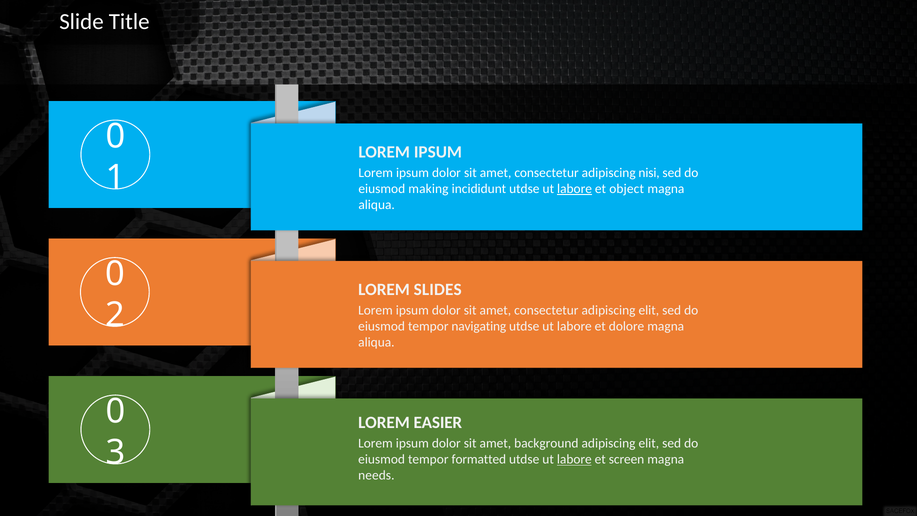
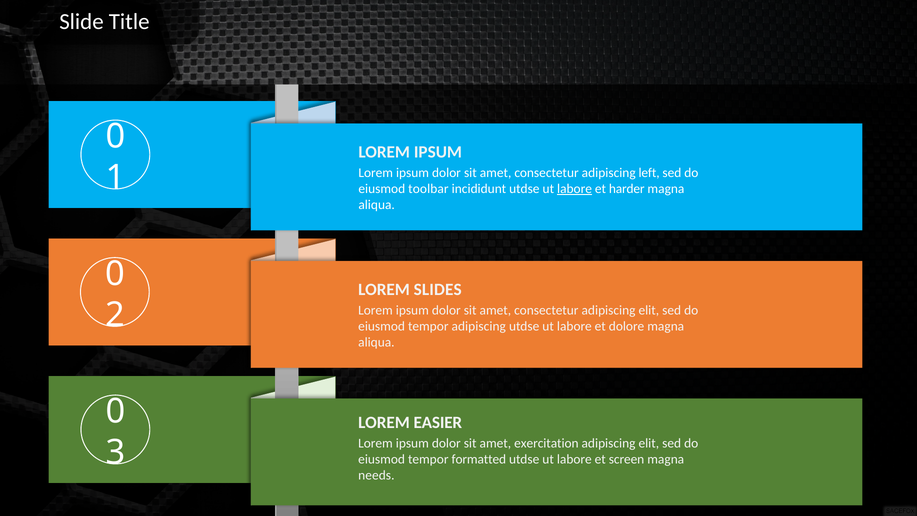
nisi: nisi -> left (649, 173)
making: making -> toolbar (428, 189)
object: object -> harder (627, 189)
tempor navigating: navigating -> adipiscing (479, 326)
background: background -> exercitation (546, 443)
labore underline: present -> none (574, 459)
